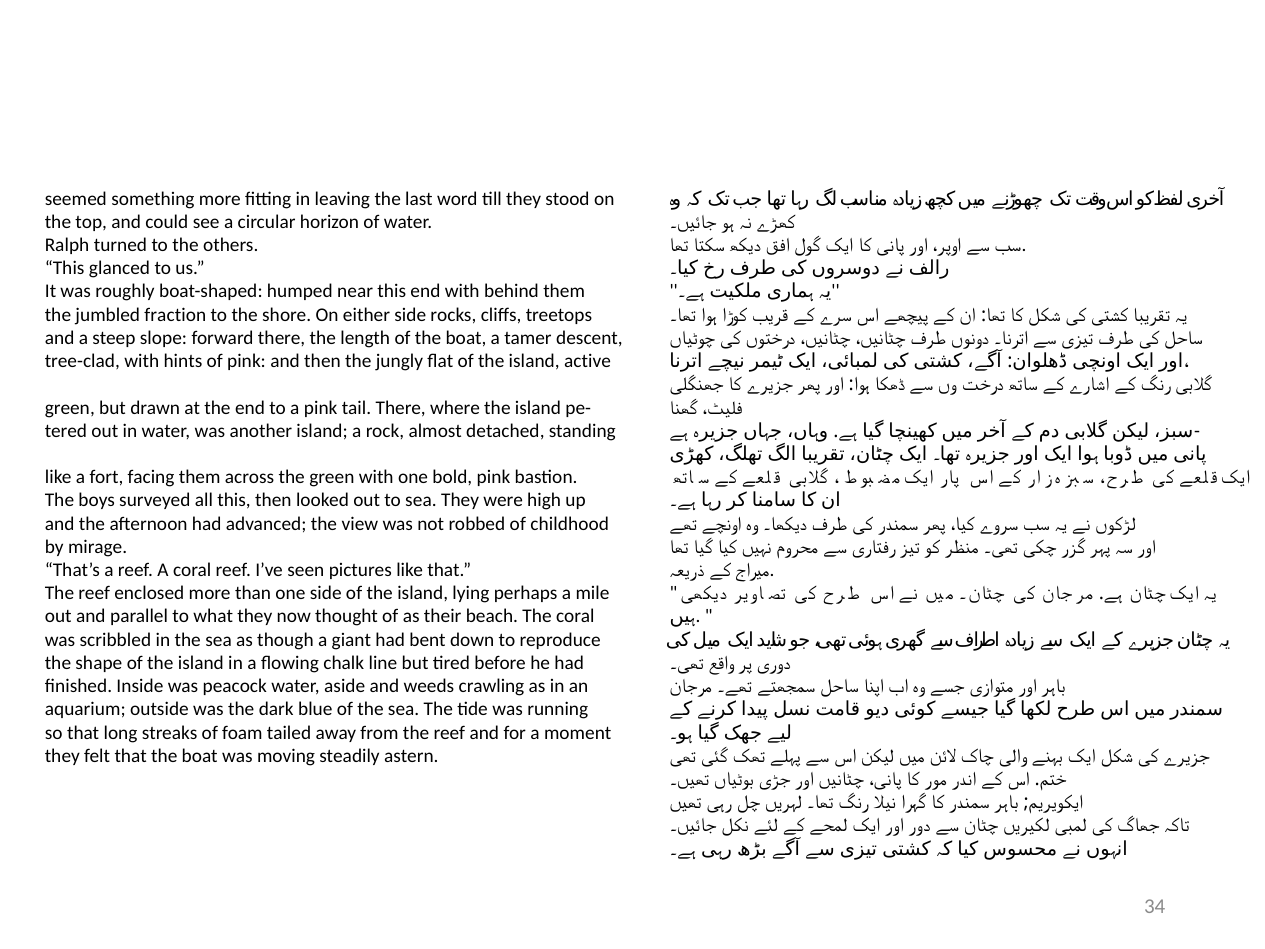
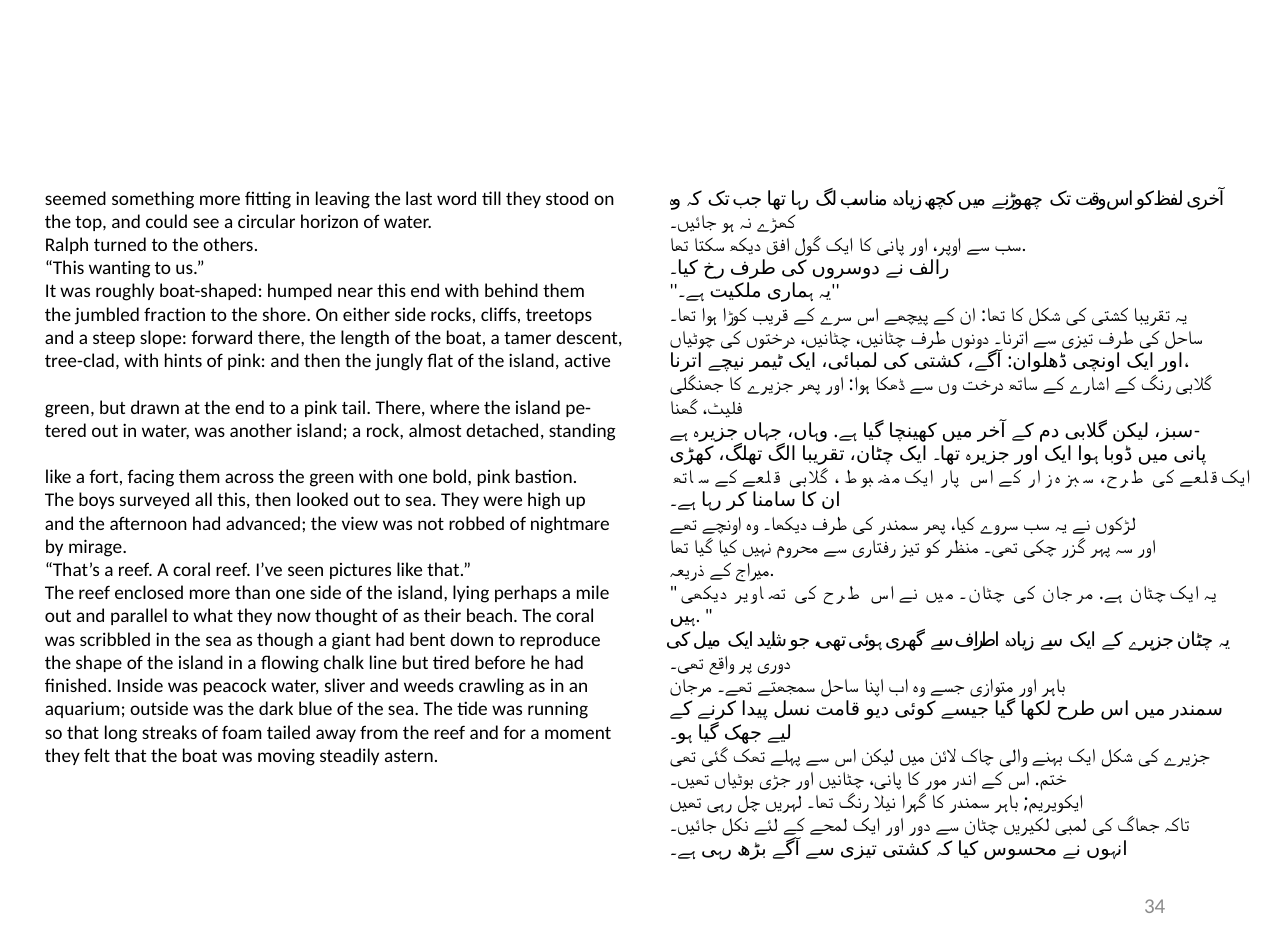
glanced: glanced -> wanting (120, 268)
childhood: childhood -> nightmare (570, 524)
aside: aside -> sliver (345, 686)
